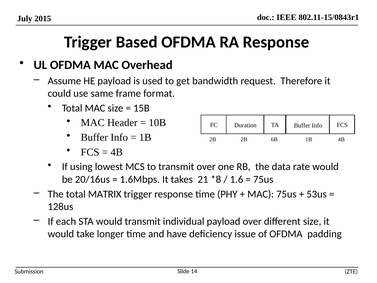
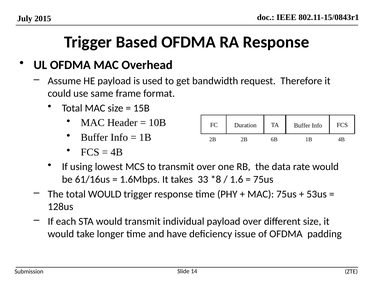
20/16us: 20/16us -> 61/16us (92, 179)
21: 21 -> 33 (203, 179)
total MATRIX: MATRIX -> WOULD (105, 194)
